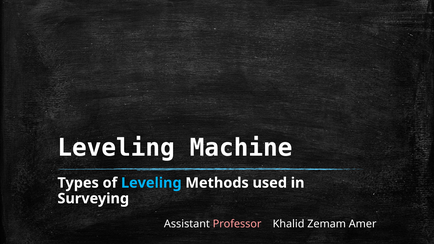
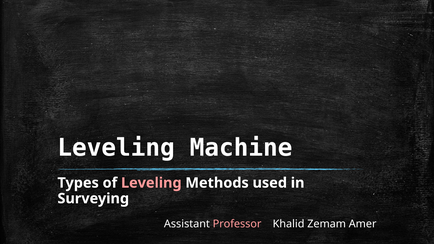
Leveling colour: light blue -> pink (151, 183)
